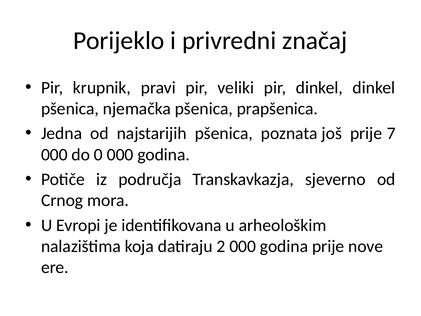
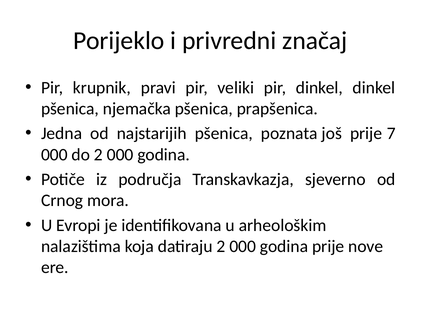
do 0: 0 -> 2 (98, 154)
